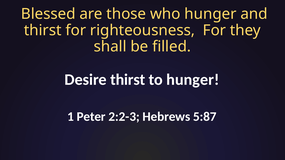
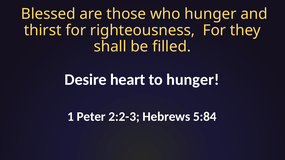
Desire thirst: thirst -> heart (128, 80)
5:87: 5:87 -> 5:84 (205, 117)
